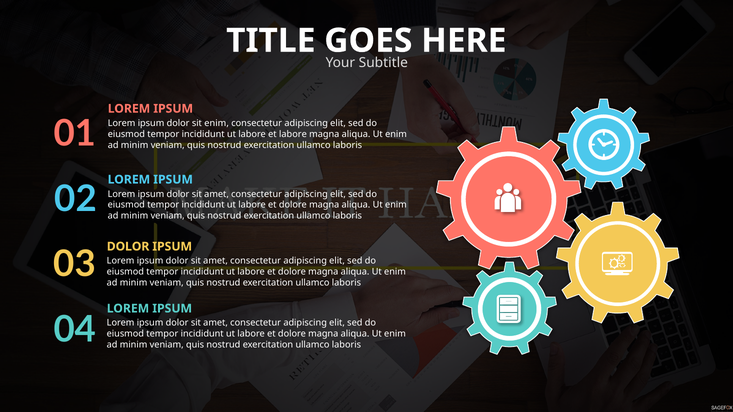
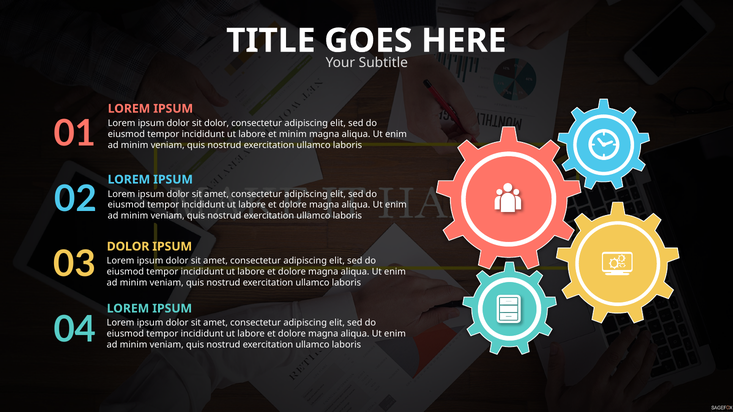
sit enim: enim -> dolor (217, 123)
et labore: labore -> minim (293, 134)
